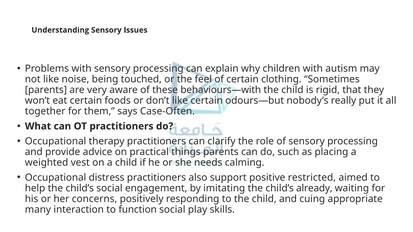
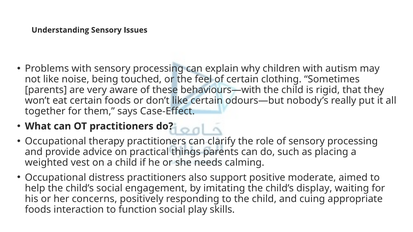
Case-Often: Case-Often -> Case-Effect (167, 111)
restricted: restricted -> moderate (312, 178)
already: already -> display (314, 188)
many: many -> foods (38, 210)
